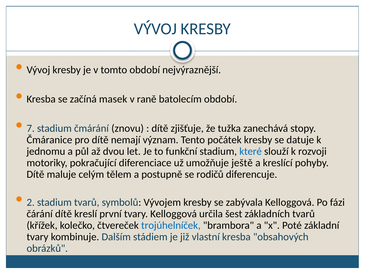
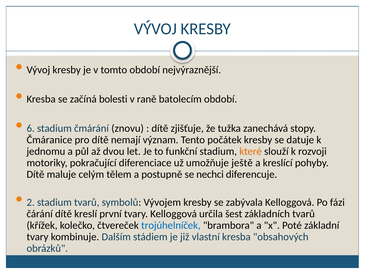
masek: masek -> bolesti (113, 99)
7: 7 -> 6 (31, 128)
které colour: blue -> orange (251, 151)
rodičů: rodičů -> nechci (210, 174)
